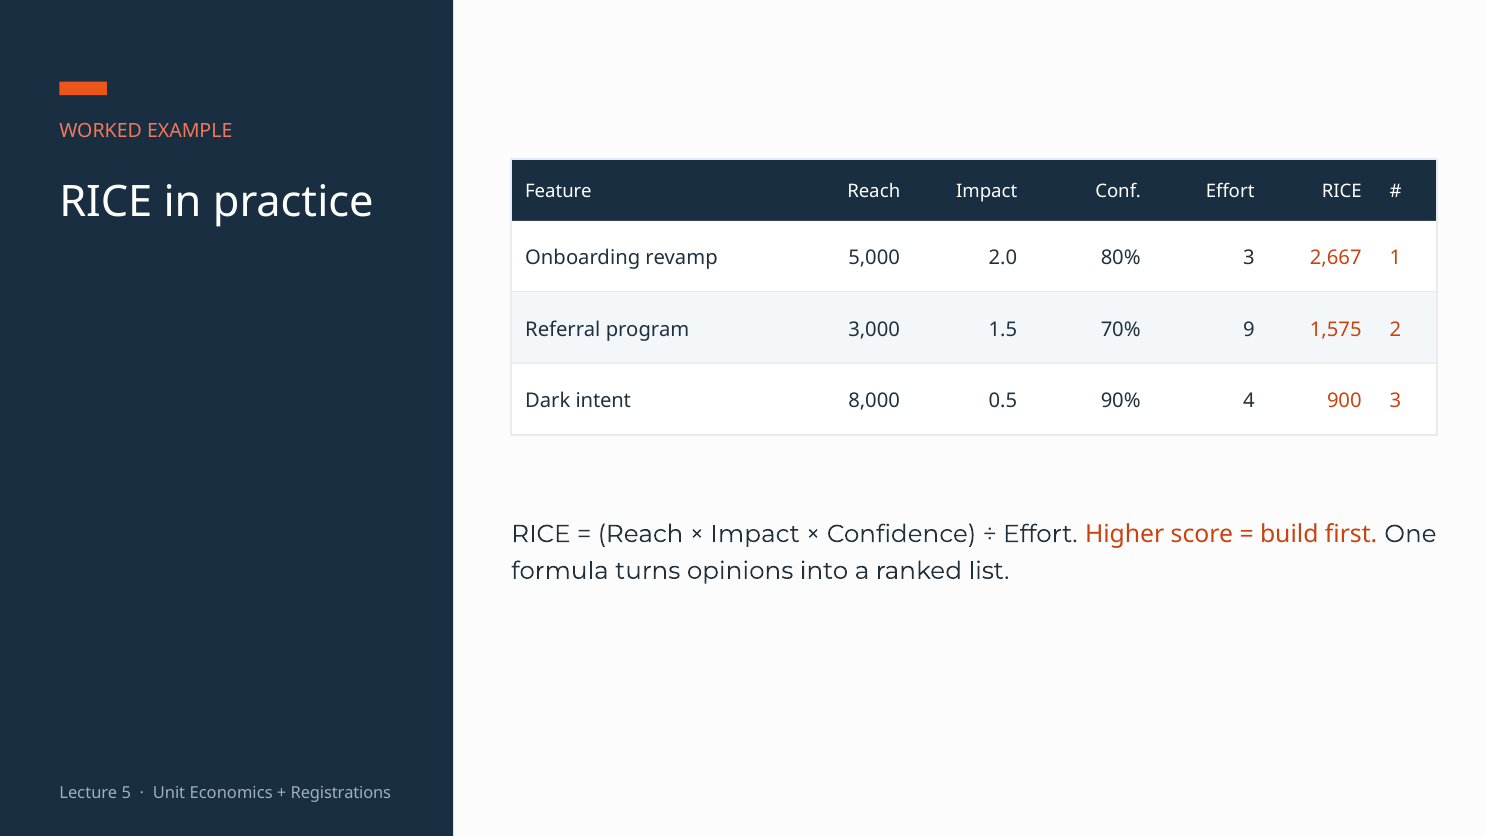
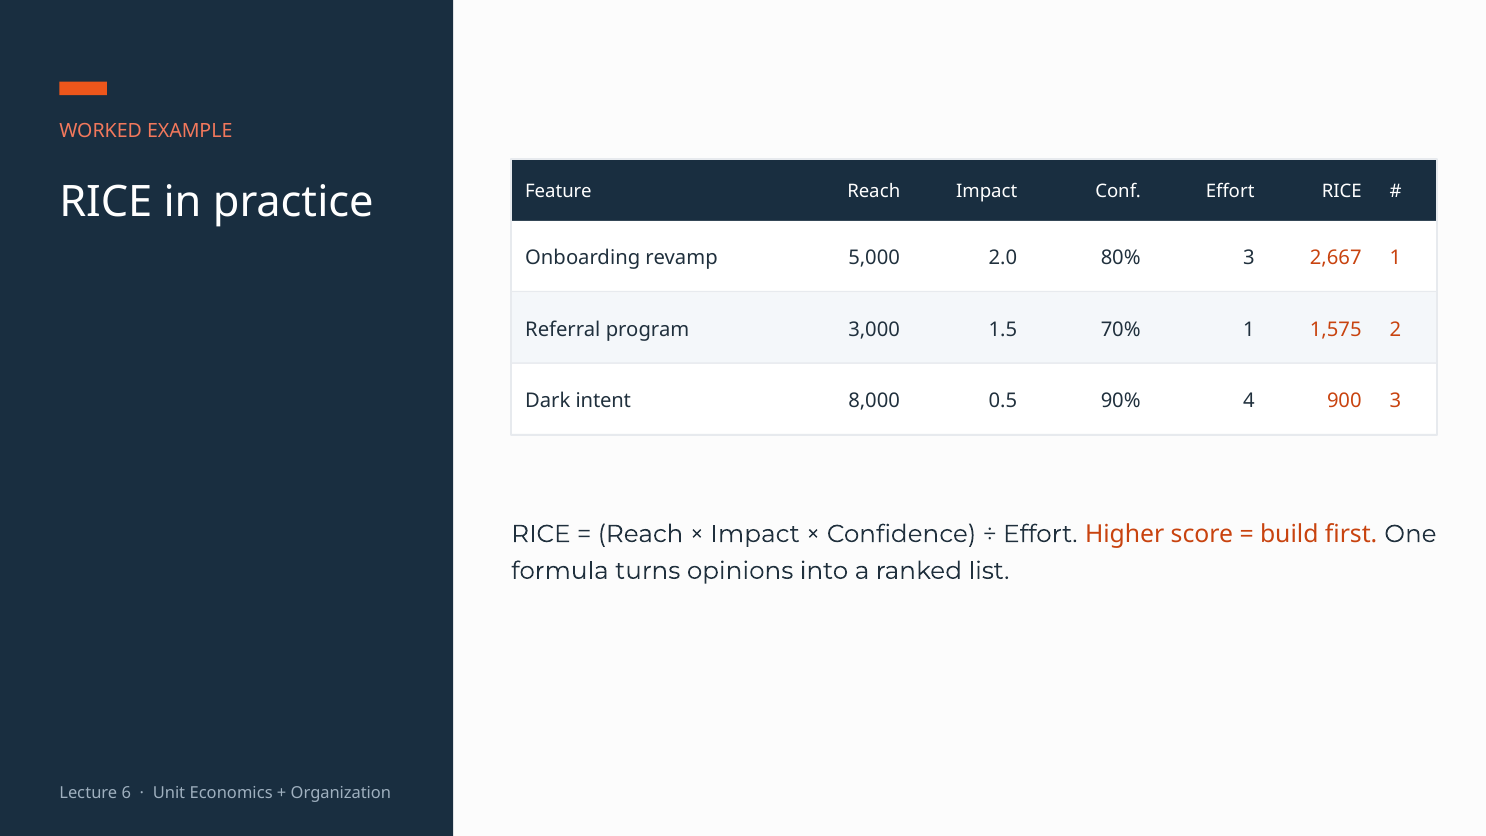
70% 9: 9 -> 1 (1249, 330)
5: 5 -> 6 (126, 793)
Registrations: Registrations -> Organization (341, 793)
